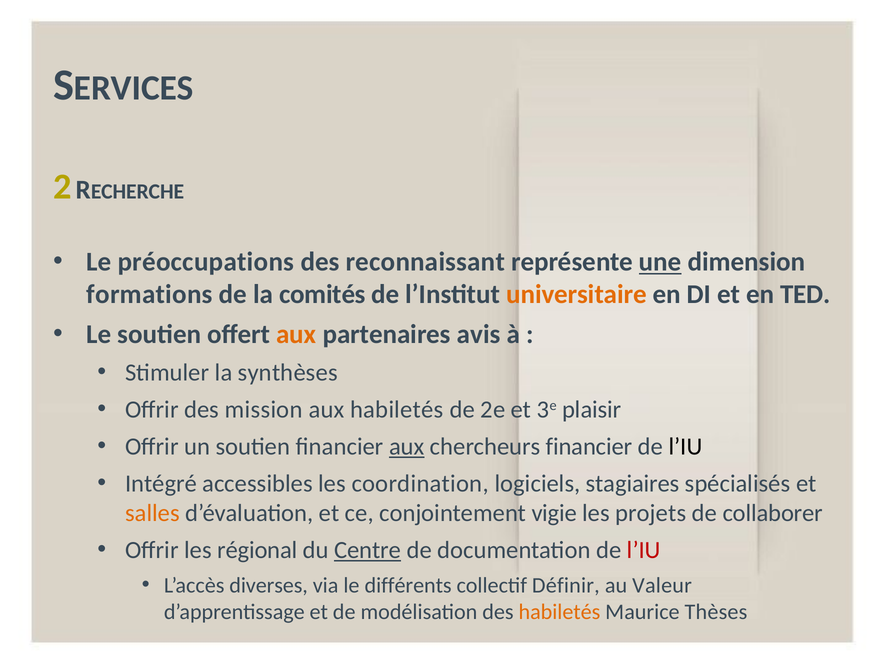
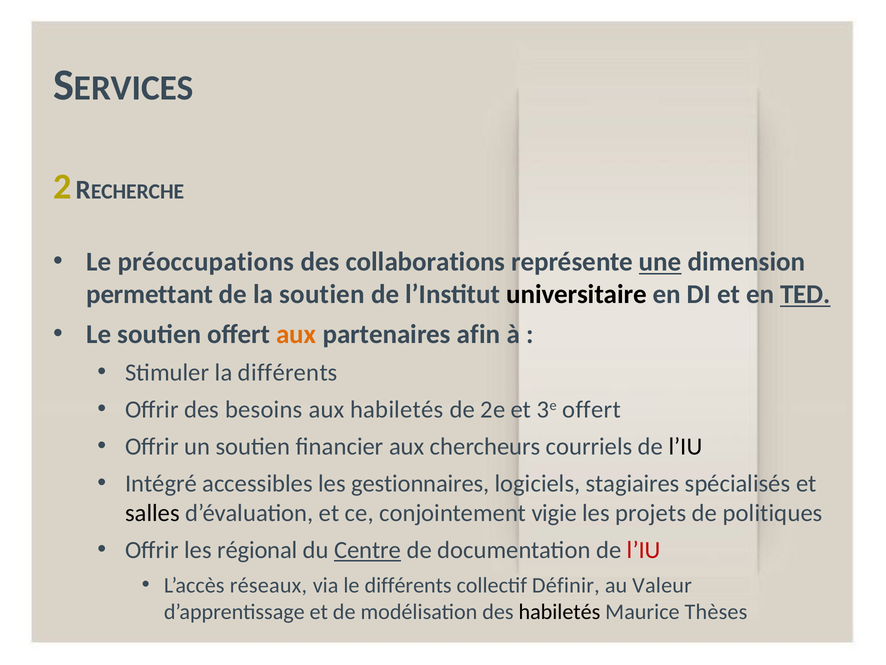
reconnaissant: reconnaissant -> collaborations (425, 262)
formations: formations -> permettant (150, 294)
la comités: comités -> soutien (322, 294)
universitaire colour: orange -> black (576, 294)
TED underline: none -> present (805, 294)
avis: avis -> afin (479, 334)
la synthèses: synthèses -> différents (288, 372)
mission: mission -> besoins (264, 409)
3e plaisir: plaisir -> offert (592, 409)
aux underline: present -> none (407, 446)
chercheurs financier: financier -> courriels (589, 446)
coordination: coordination -> gestionnaires (420, 483)
salles colour: orange -> black (152, 513)
collaborer: collaborer -> politiques (773, 513)
diverses: diverses -> réseaux (268, 585)
habiletés colour: orange -> black (559, 611)
